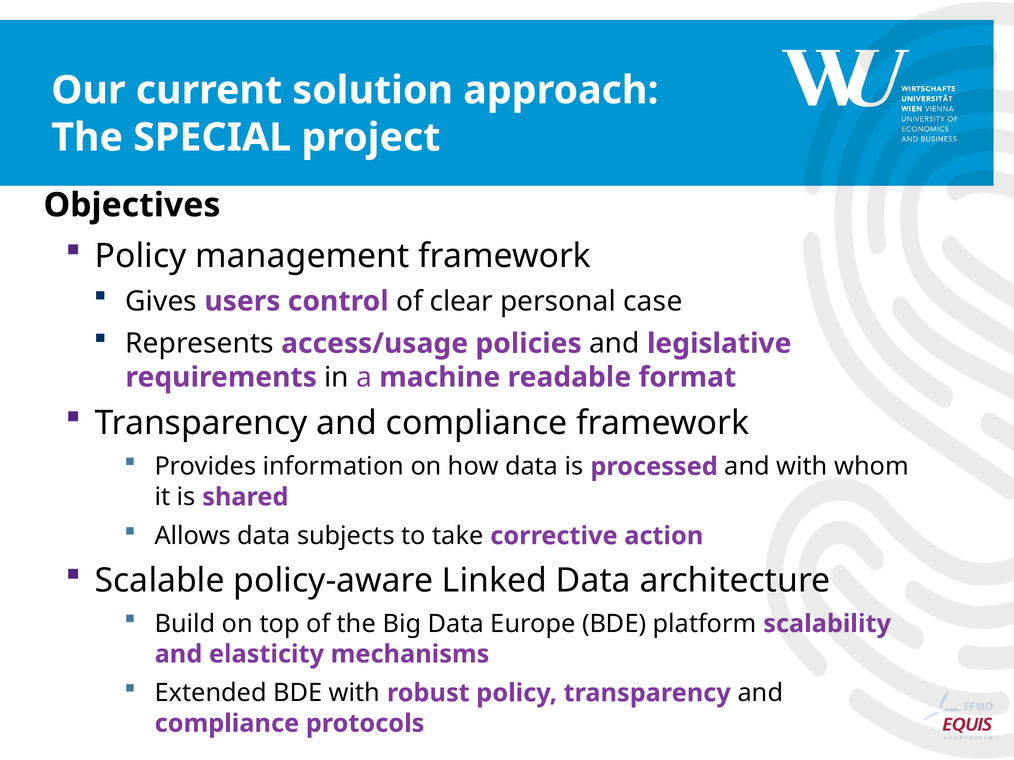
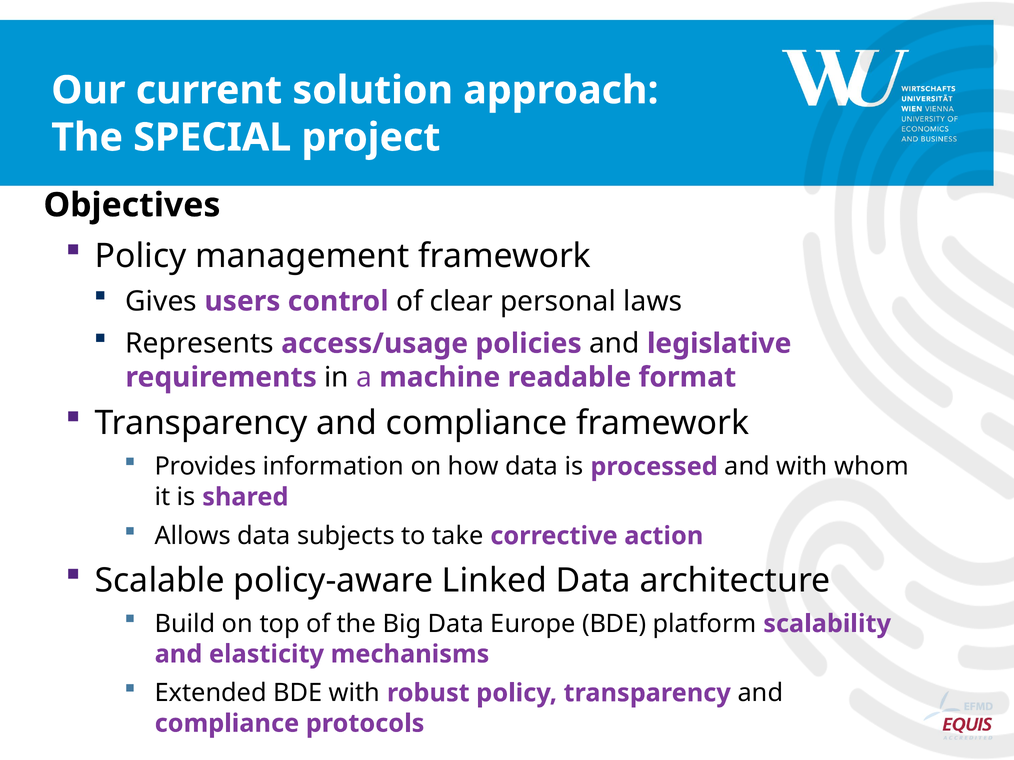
case: case -> laws (653, 301)
